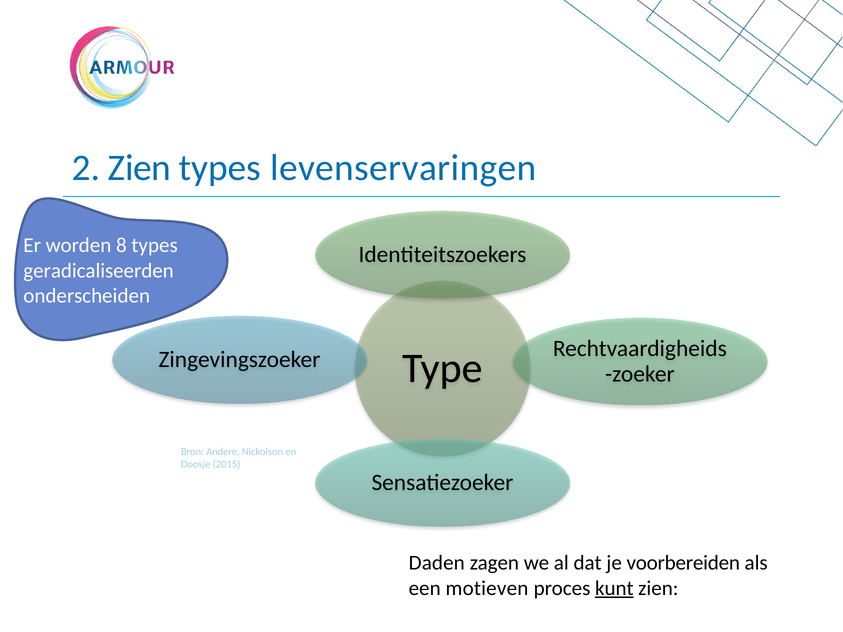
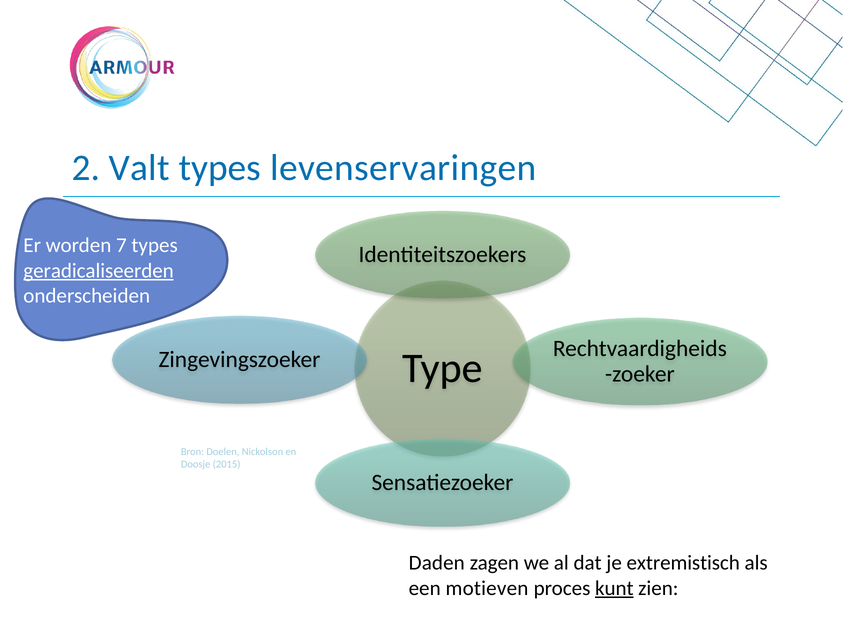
2 Zien: Zien -> Valt (139, 168)
8: 8 -> 7 (121, 246)
geradicaliseerden underline: none -> present (99, 271)
Andere: Andere -> Doelen (223, 452)
voorbereiden: voorbereiden -> extremistisch (683, 563)
